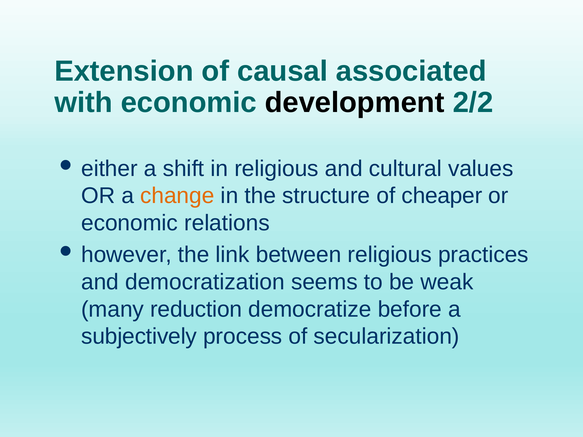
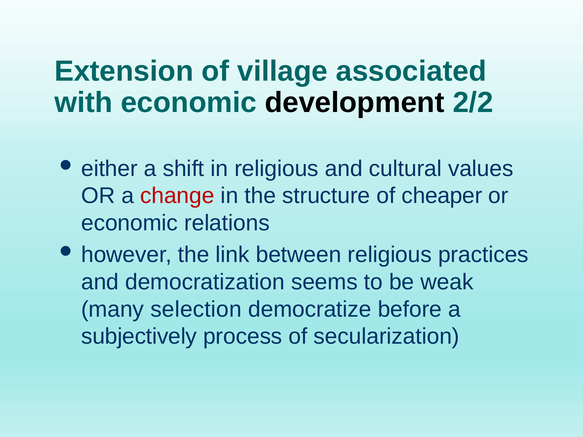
causal: causal -> village (282, 71)
change colour: orange -> red (177, 196)
reduction: reduction -> selection (196, 309)
